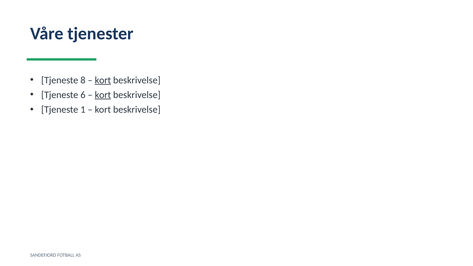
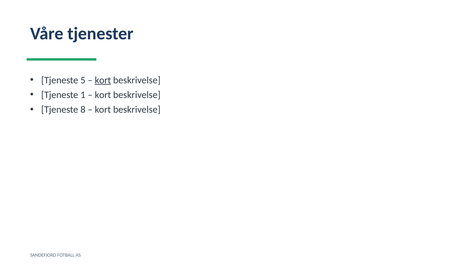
8: 8 -> 5 (83, 80)
6: 6 -> 1 (83, 95)
kort underline: present -> none (103, 95)
1: 1 -> 8 (83, 110)
